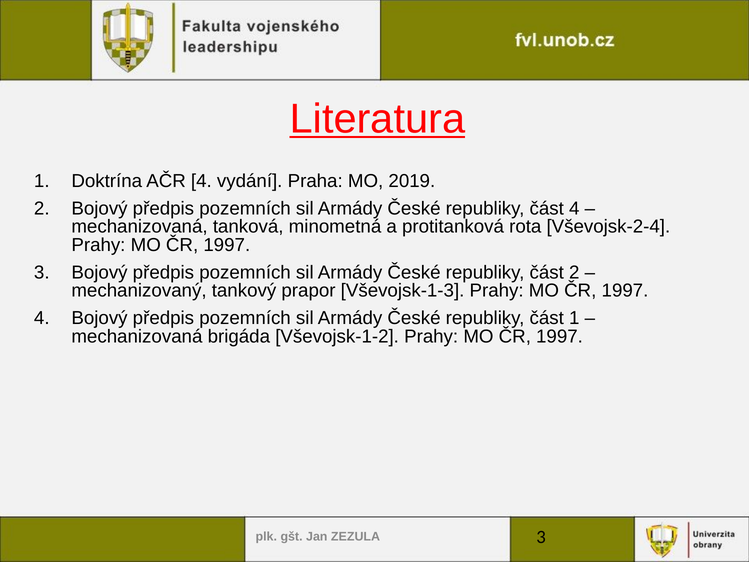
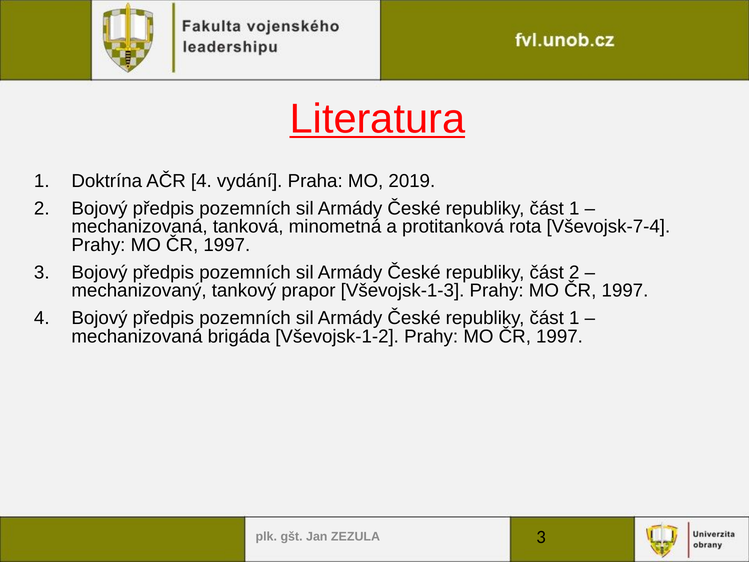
4: 4 -> 1 (574, 208)
Vševojsk-2-4: Vševojsk-2-4 -> Vševojsk-7-4 (608, 227)
